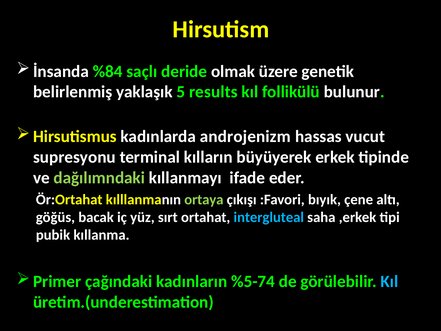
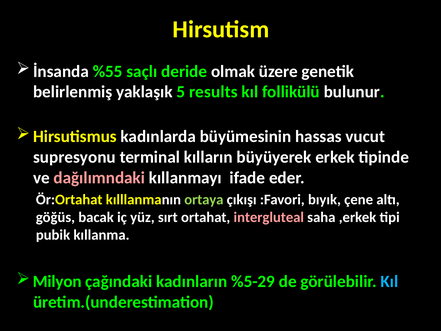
%84: %84 -> %55 (108, 71)
androjenizm: androjenizm -> büyümesinin (245, 136)
dağılımndaki colour: light green -> pink (99, 178)
intergluteal colour: light blue -> pink (269, 217)
Primer: Primer -> Milyon (57, 281)
%5-74: %5-74 -> %5-29 (253, 281)
